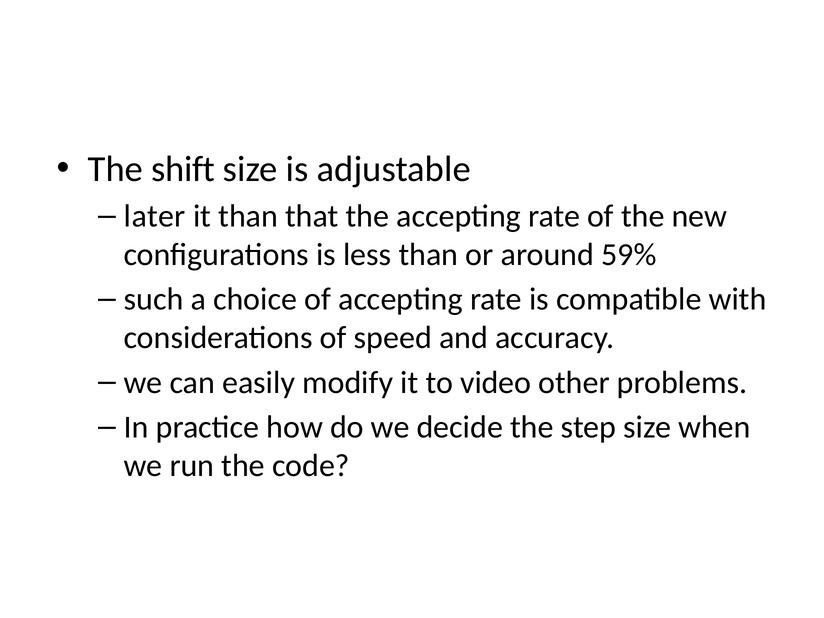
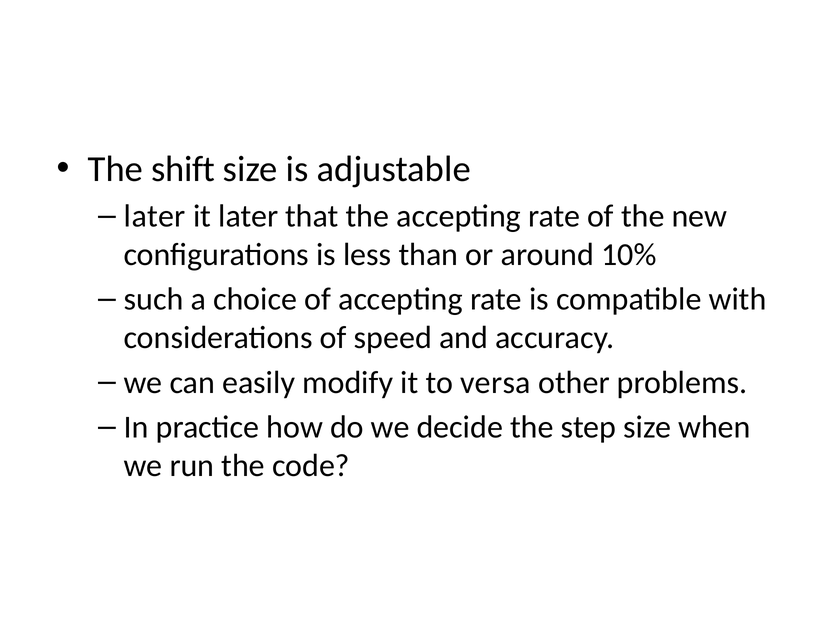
it than: than -> later (248, 216)
59%: 59% -> 10% (629, 255)
video: video -> versa (495, 383)
